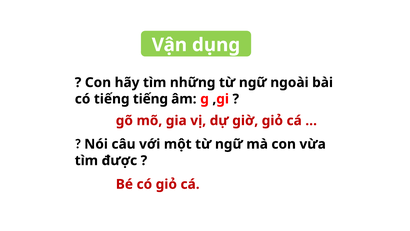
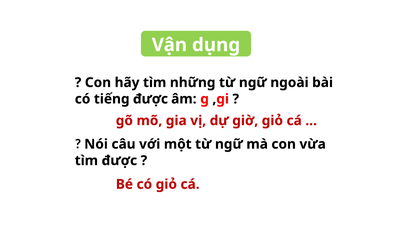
tiếng tiếng: tiếng -> được (150, 99)
